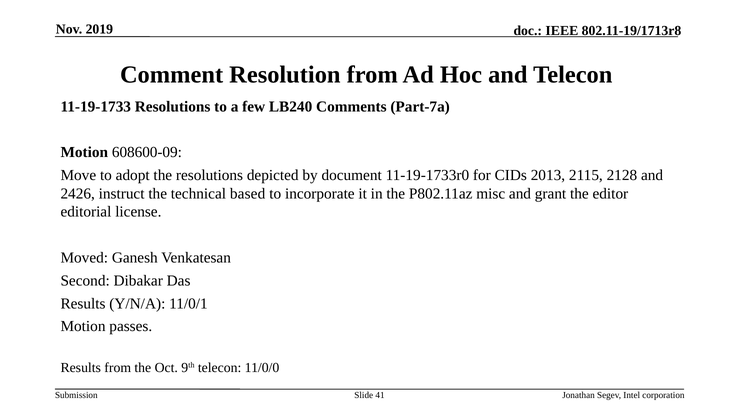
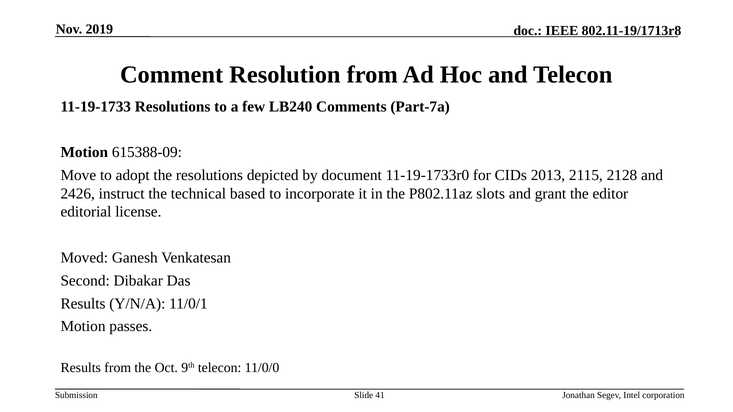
608600-09: 608600-09 -> 615388-09 (147, 152)
misc: misc -> slots (491, 194)
